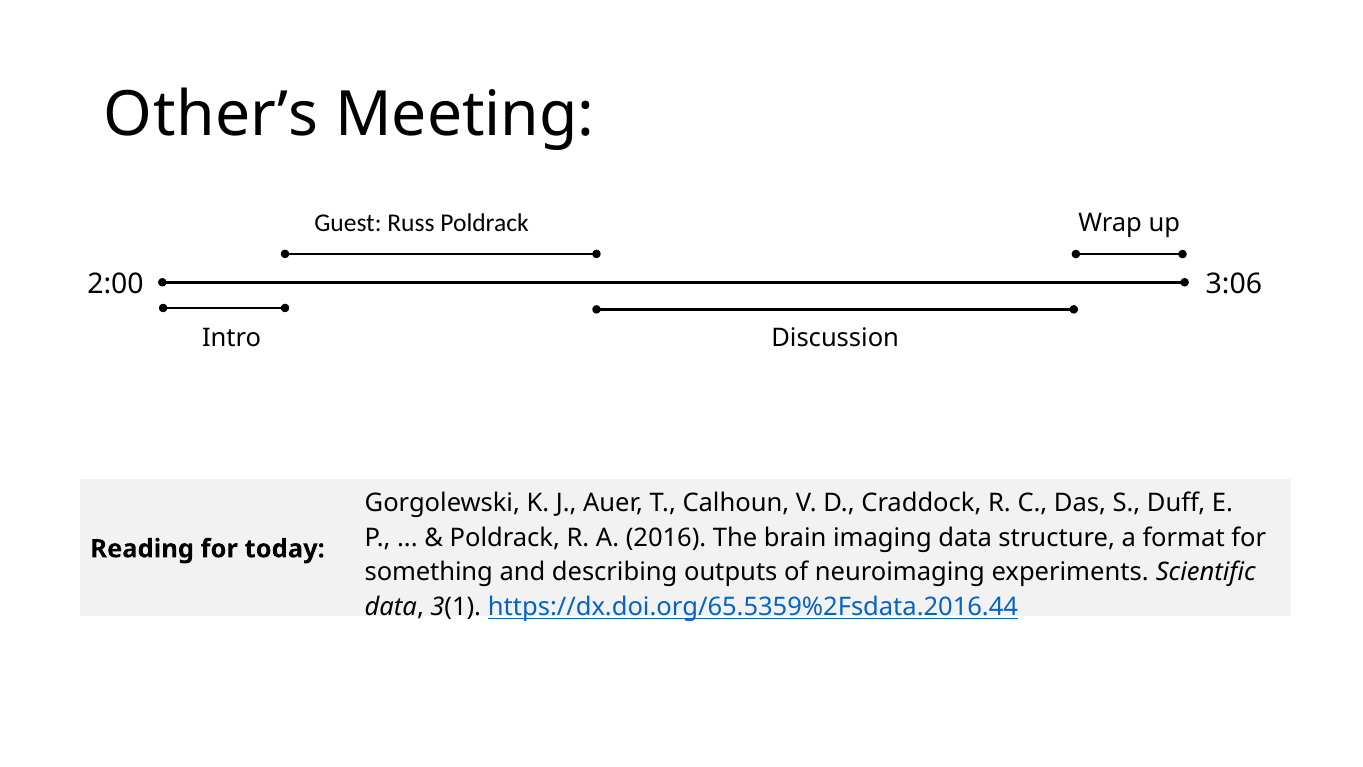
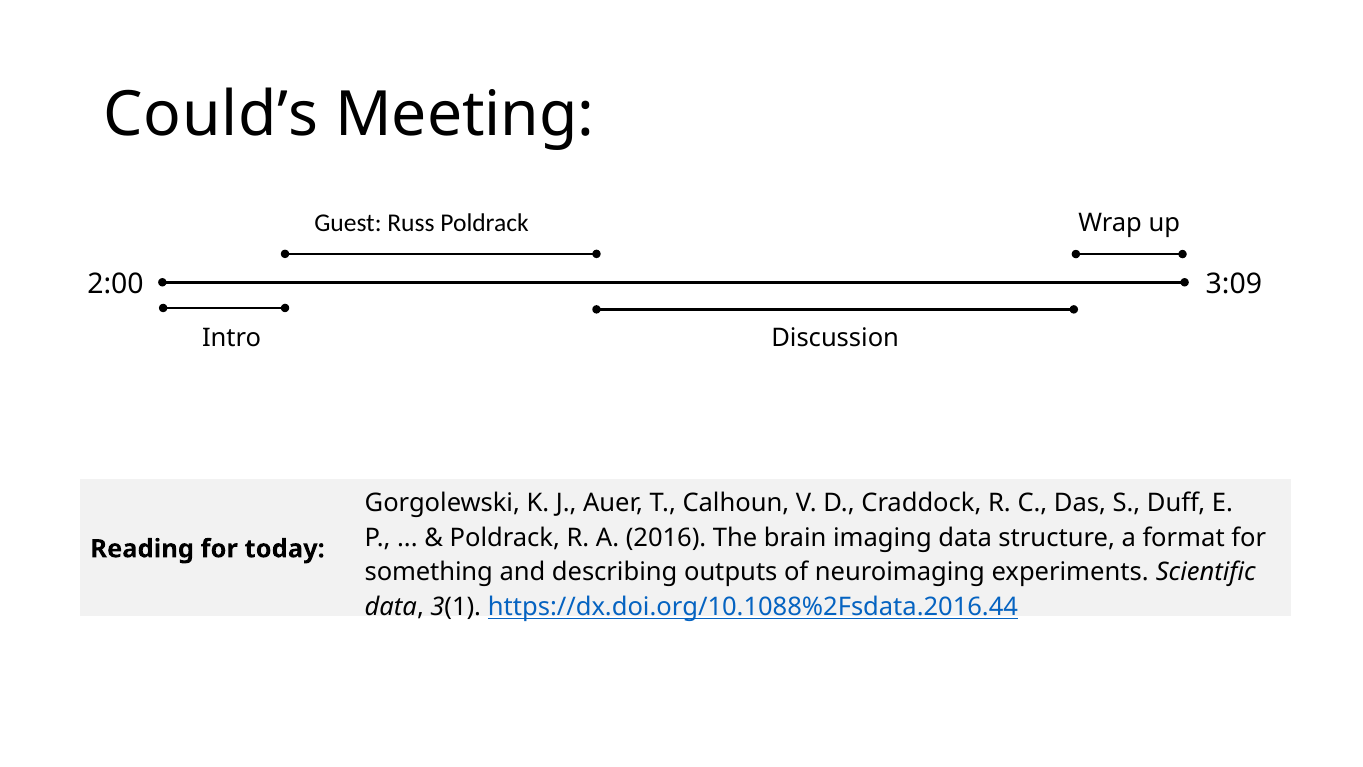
Other’s: Other’s -> Could’s (211, 114)
3:06: 3:06 -> 3:09 (1234, 284)
https://dx.doi.org/65.5359%2Fsdata.2016.44: https://dx.doi.org/65.5359%2Fsdata.2016.44 -> https://dx.doi.org/10.1088%2Fsdata.2016.44 (753, 607)
